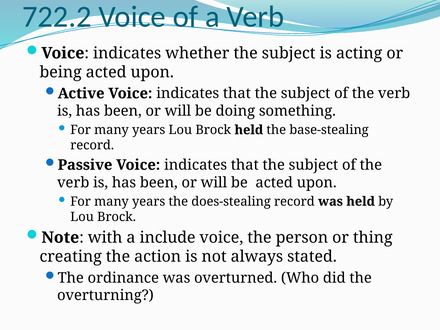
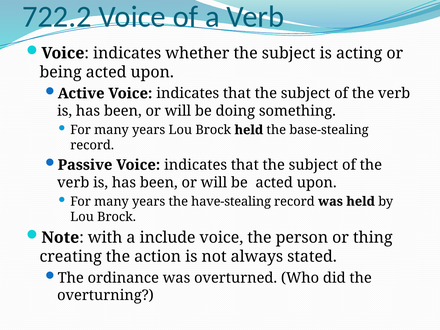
does-stealing: does-stealing -> have-stealing (231, 201)
